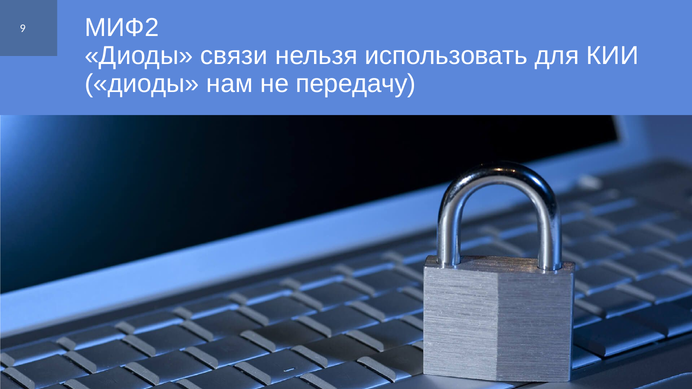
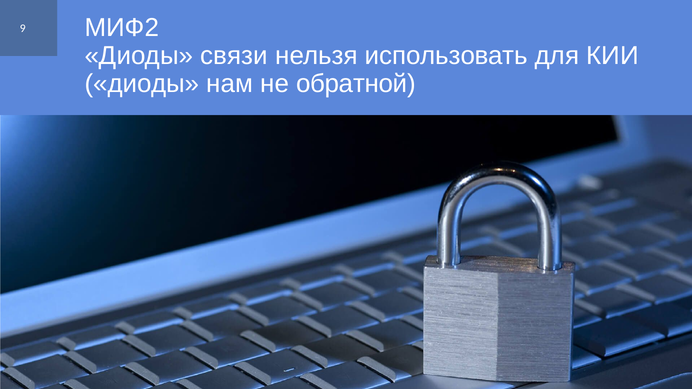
передачу: передачу -> обратной (356, 84)
